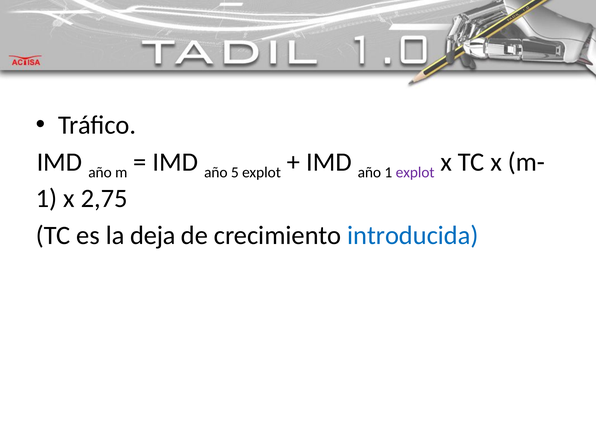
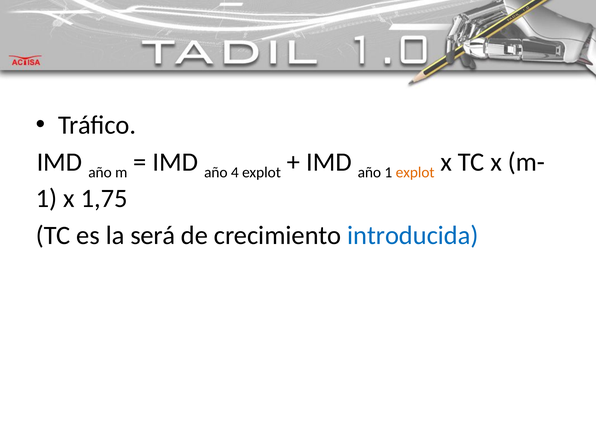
5: 5 -> 4 (235, 172)
explot colour: purple -> orange (415, 172)
2,75: 2,75 -> 1,75 (104, 198)
deja: deja -> será (153, 235)
